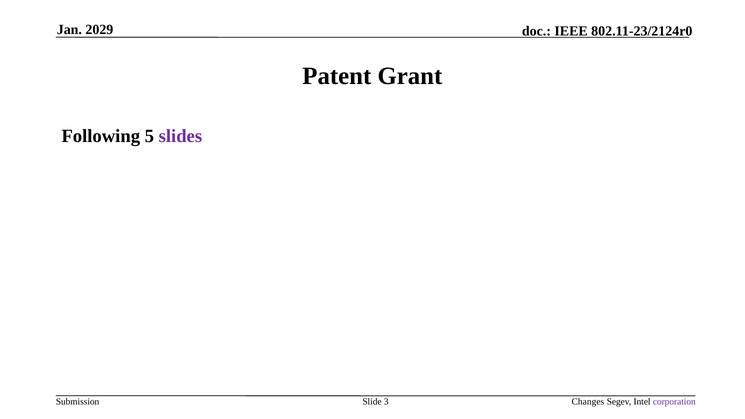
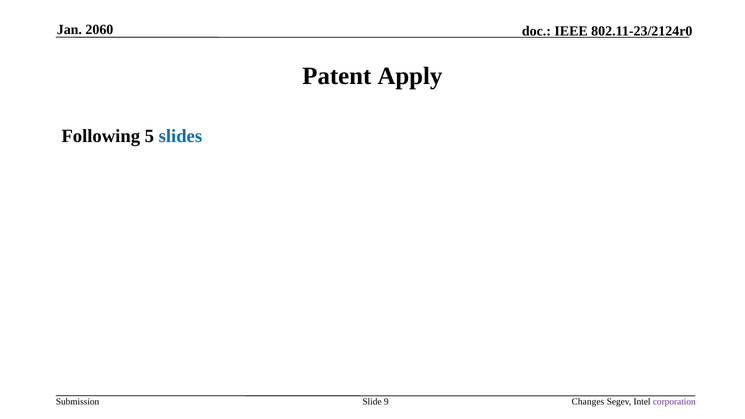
2029: 2029 -> 2060 (99, 30)
Grant: Grant -> Apply (410, 76)
slides colour: purple -> blue (180, 136)
3: 3 -> 9 (386, 402)
